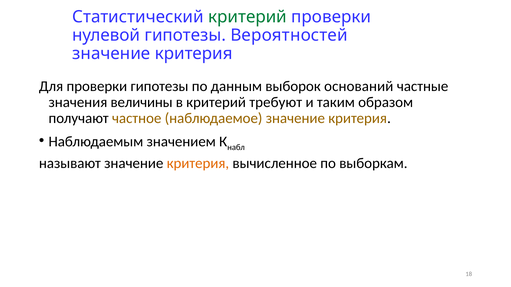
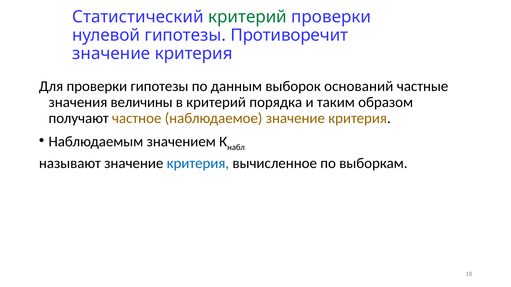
Вероятностей: Вероятностей -> Противоречит (289, 35)
требуют: требуют -> порядка (276, 102)
критерия colour: orange -> blue (198, 164)
